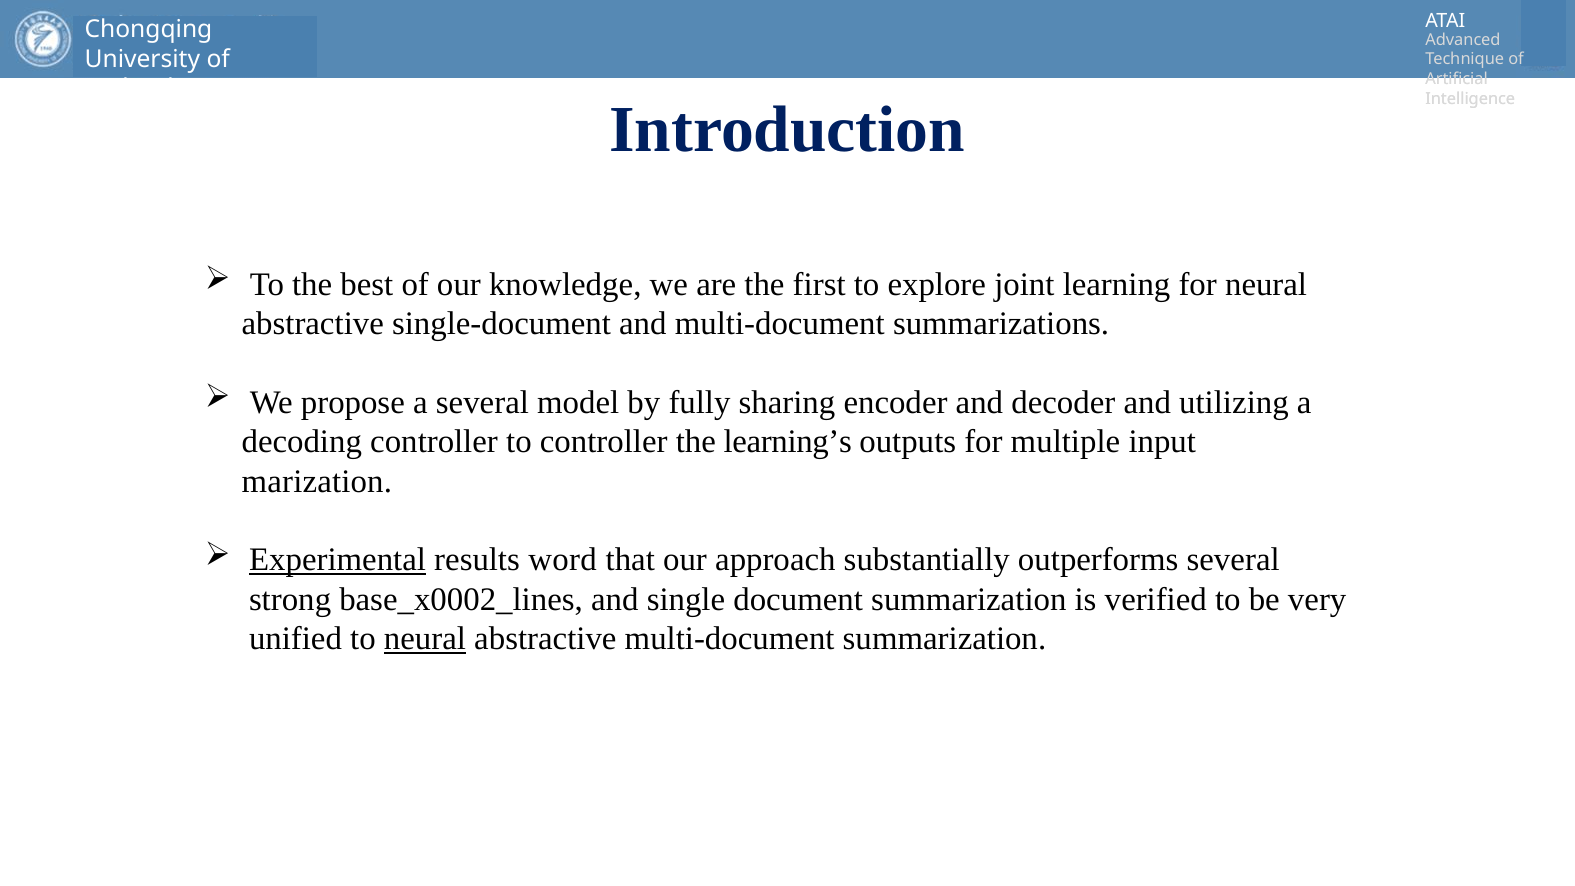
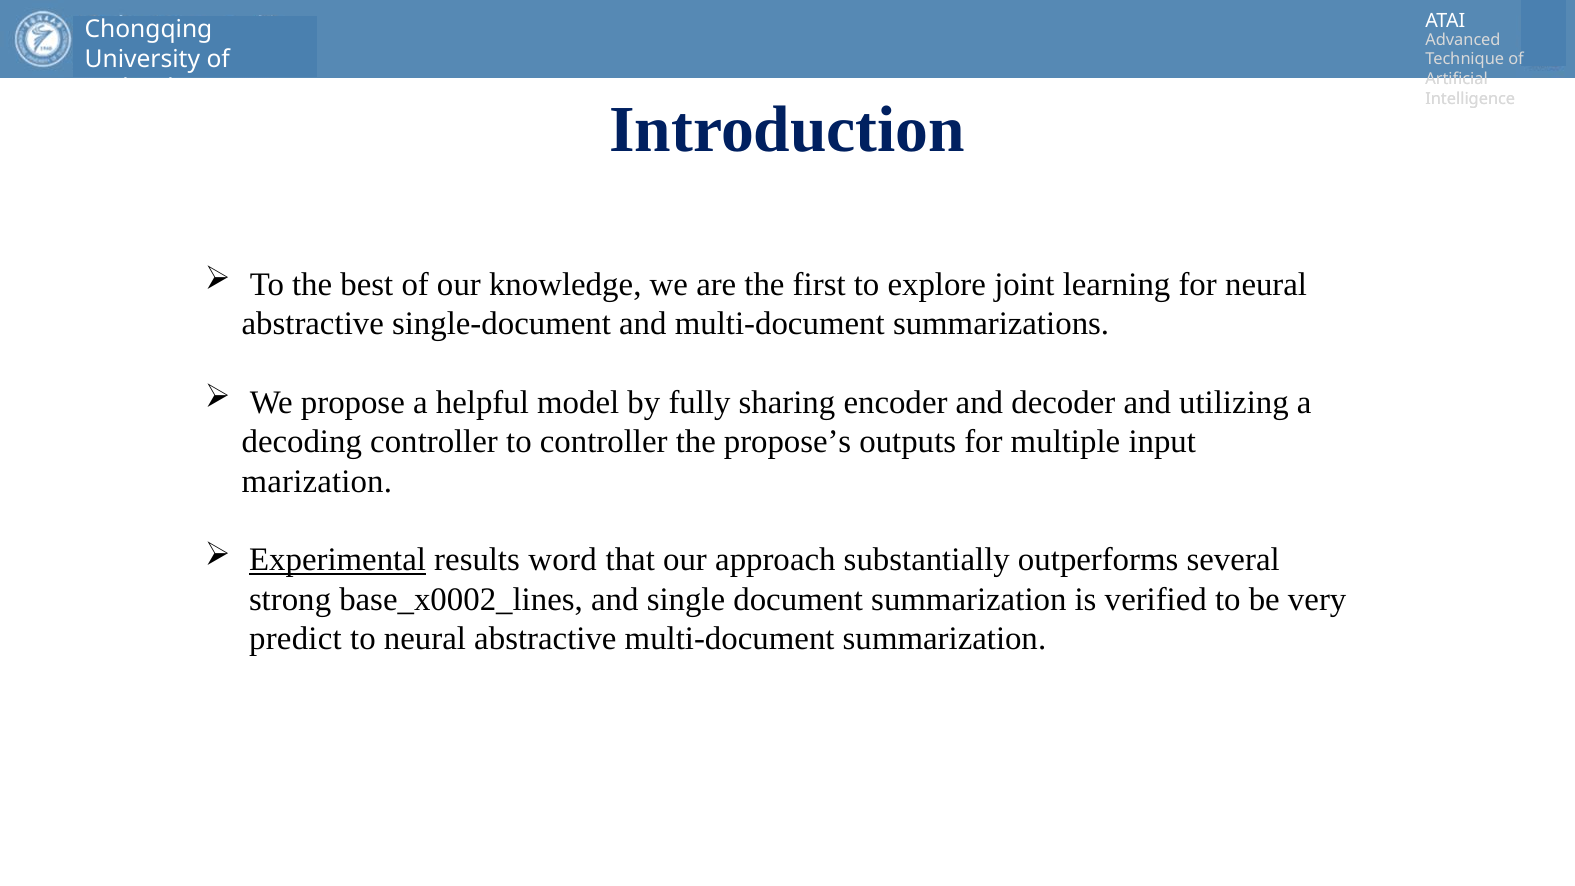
a several: several -> helpful (482, 402)
learning’s: learning’s -> propose’s (788, 442)
unified: unified -> predict (295, 639)
neural underline: present -> none (425, 639)
